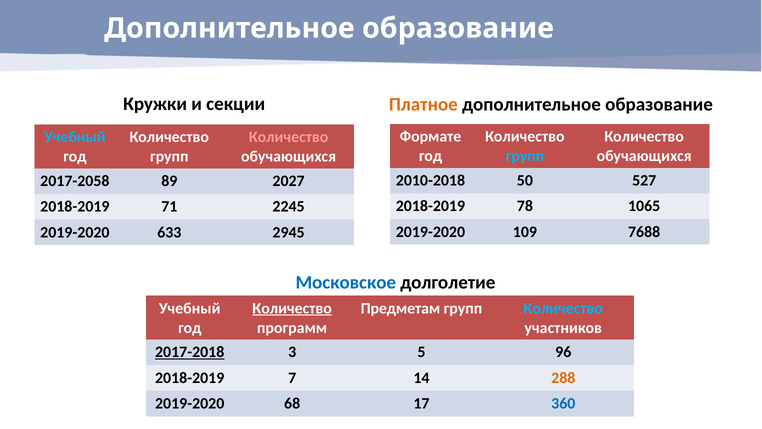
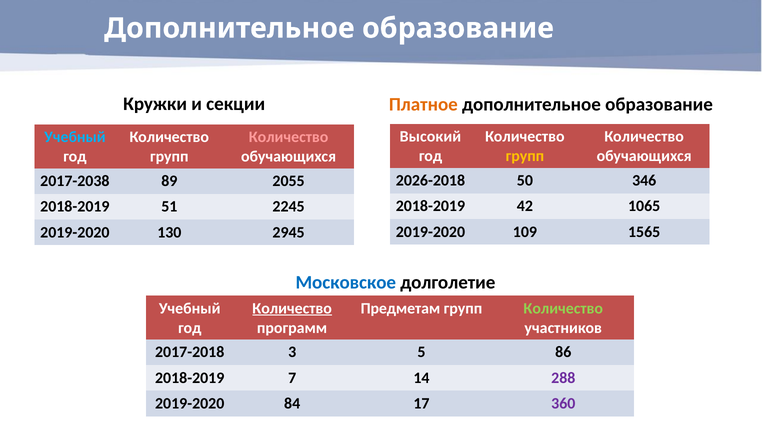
Формате: Формате -> Высокий (430, 137)
групп colour: light blue -> yellow (525, 156)
2010-2018: 2010-2018 -> 2026-2018 (430, 180)
527: 527 -> 346 (644, 180)
2017-2058: 2017-2058 -> 2017-2038 (75, 181)
2027: 2027 -> 2055 (289, 181)
78: 78 -> 42 (525, 206)
71: 71 -> 51 (169, 207)
7688: 7688 -> 1565 (644, 232)
633: 633 -> 130 (169, 232)
Количество colour: light blue -> light green (563, 308)
2017-2018 underline: present -> none (190, 352)
96: 96 -> 86 (563, 352)
288 colour: orange -> purple (563, 378)
68: 68 -> 84 (292, 403)
360 colour: blue -> purple (563, 403)
